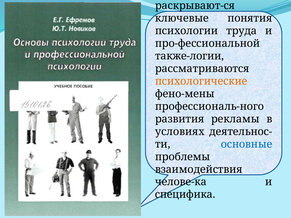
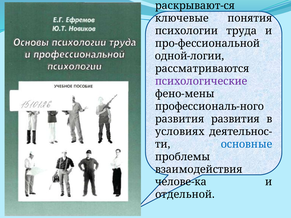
также-логии: также-логии -> одной-логии (190, 56)
психологические colour: orange -> purple (201, 81)
развития рекламы: рекламы -> развития (235, 119)
специфика: специфика -> отдельной (185, 195)
